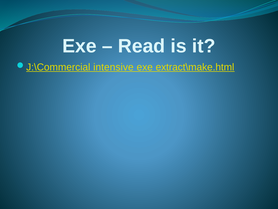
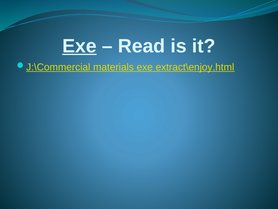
Exe underline: none -> present (79, 46)
intensive: intensive -> materials (113, 67)
extract\make.html: extract\make.html -> extract\enjoy.html (195, 67)
